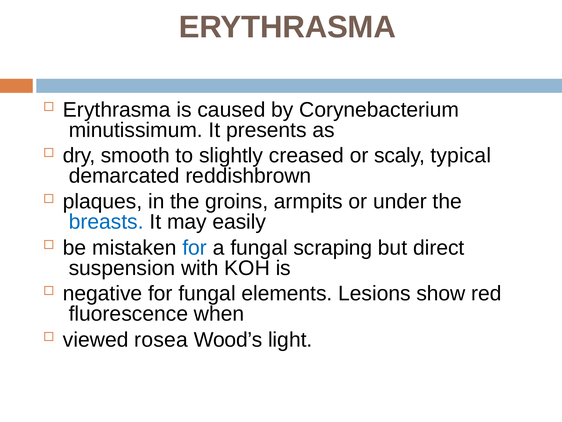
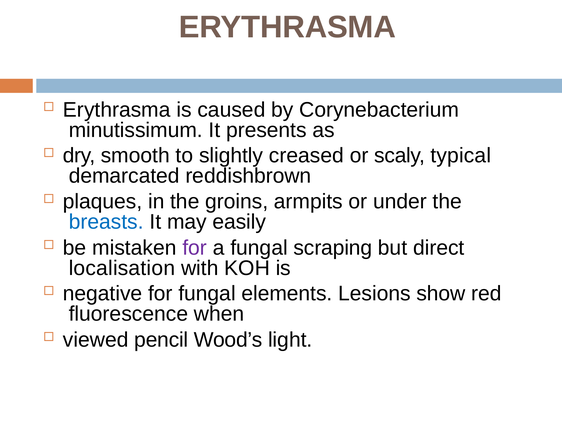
for colour: blue -> purple (195, 248)
suspension: suspension -> localisation (122, 268)
rosea: rosea -> pencil (161, 339)
